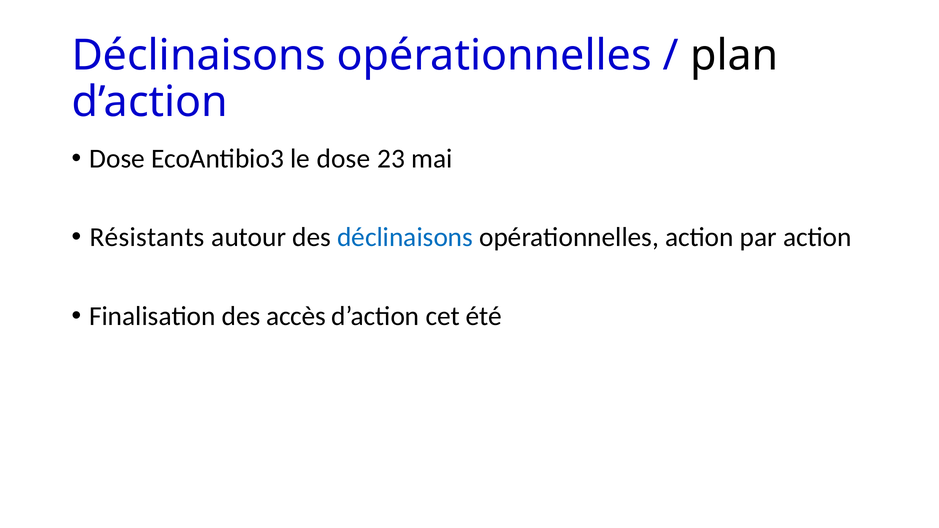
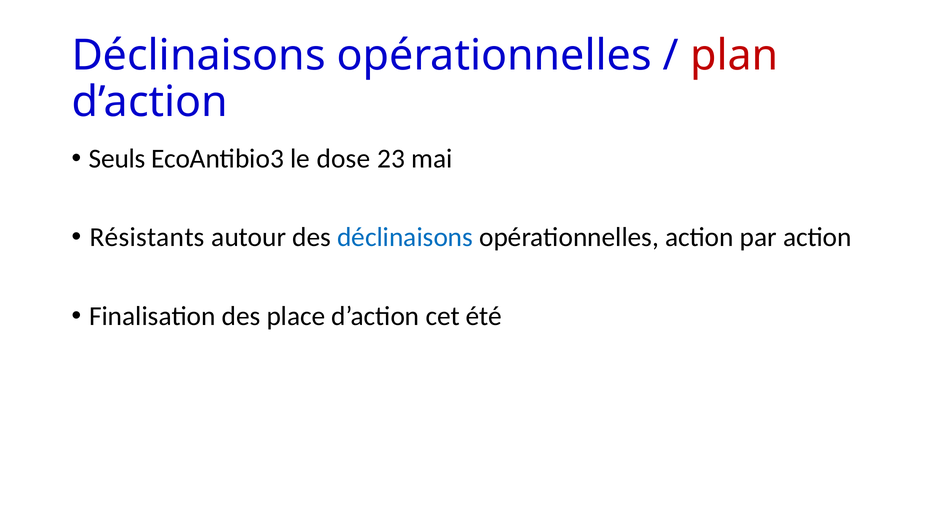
plan colour: black -> red (734, 56)
Dose: Dose -> Seuls (117, 159)
accès: accès -> place (296, 316)
